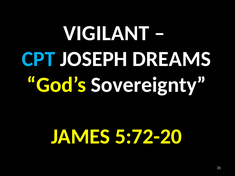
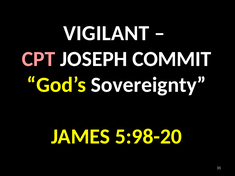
CPT colour: light blue -> pink (38, 59)
DREAMS: DREAMS -> COMMIT (172, 59)
5:72-20: 5:72-20 -> 5:98-20 (148, 137)
